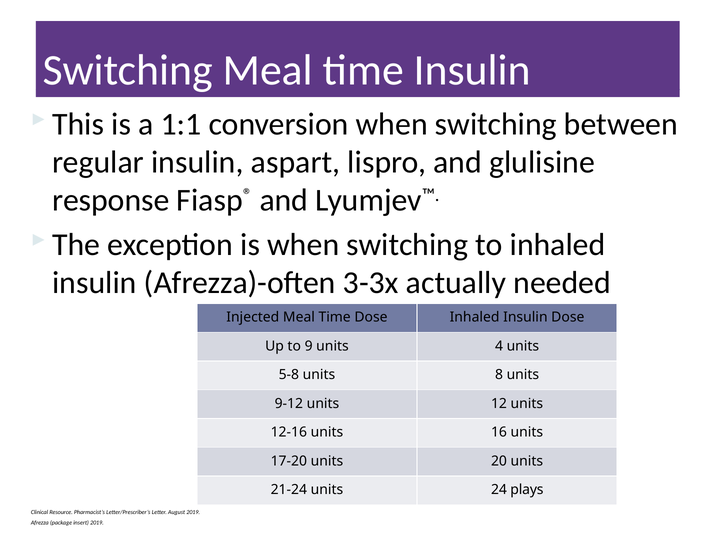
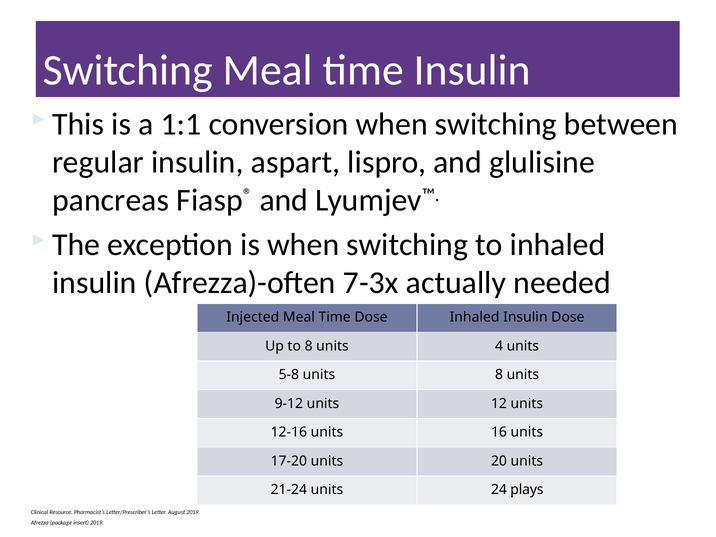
response: response -> pancreas (111, 200)
3-3x: 3-3x -> 7-3x (371, 283)
to 9: 9 -> 8 (309, 346)
